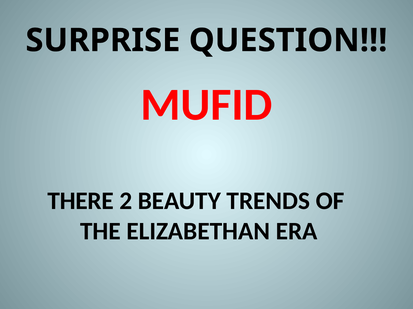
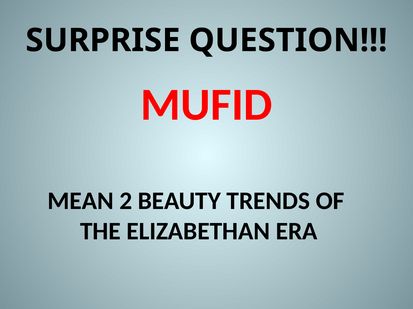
THERE: THERE -> MEAN (81, 201)
